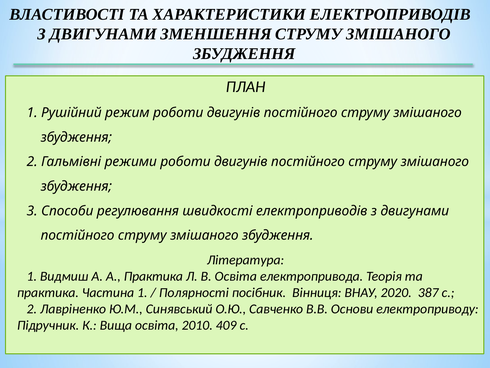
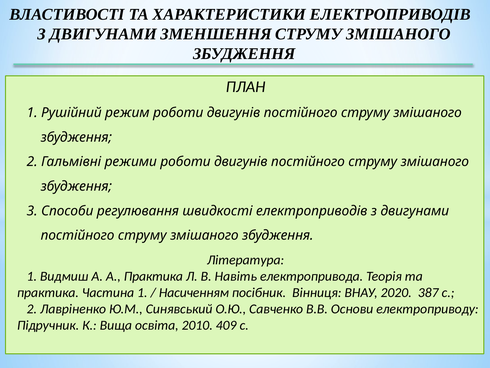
В Освіта: Освіта -> Навіть (236, 276)
Полярності: Полярності -> Насиченням (194, 292)
